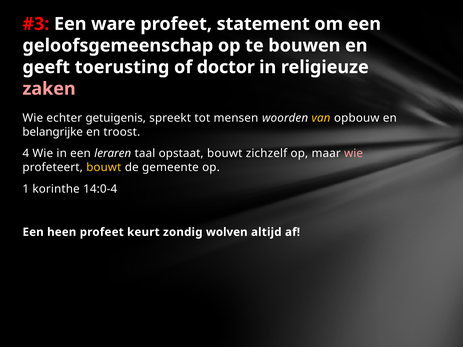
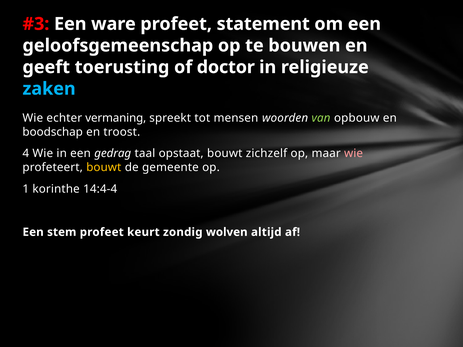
zaken colour: pink -> light blue (49, 89)
getuigenis: getuigenis -> vermaning (116, 118)
van colour: yellow -> light green (321, 118)
belangrijke: belangrijke -> boodschap (53, 132)
leraren: leraren -> gedrag (113, 154)
14:0-4: 14:0-4 -> 14:4-4 (100, 189)
heen: heen -> stem (62, 232)
